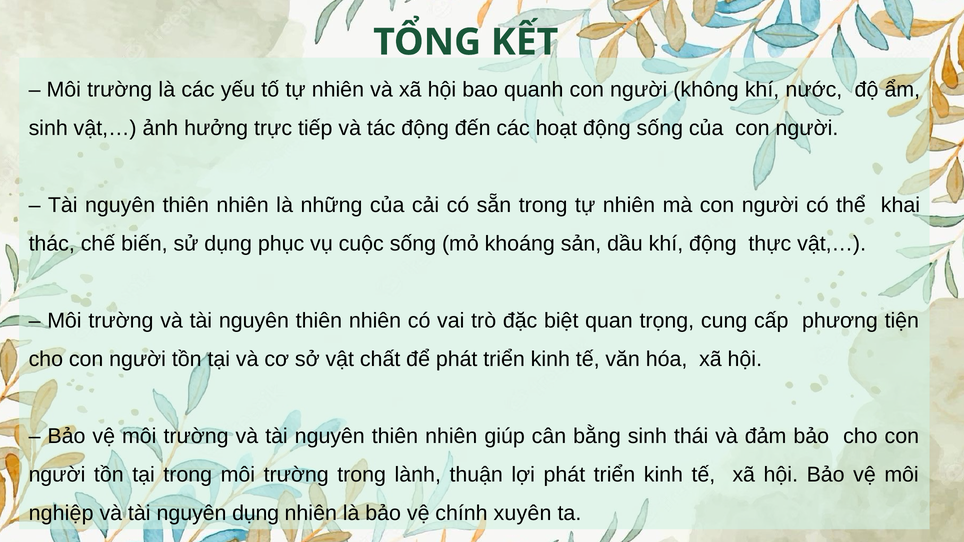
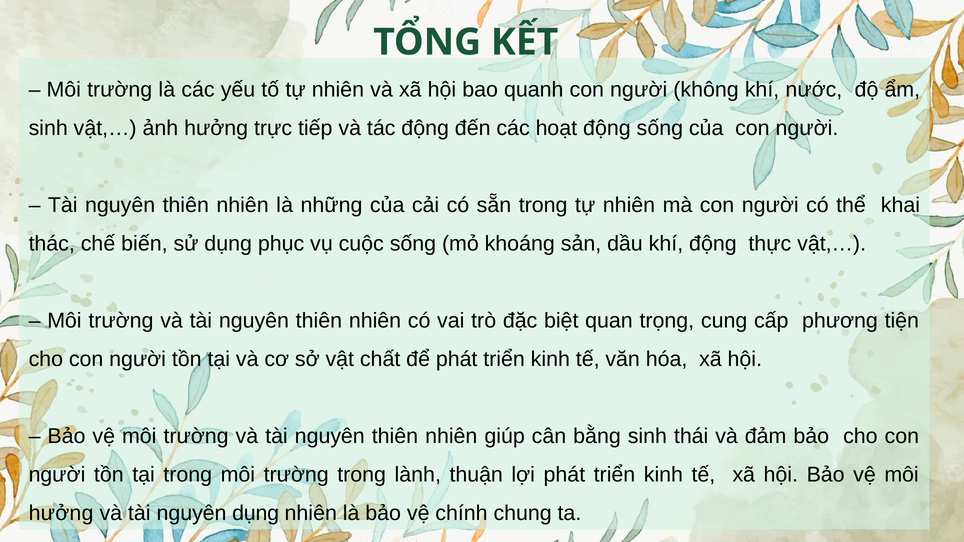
nghiệp: nghiệp -> hưởng (61, 513)
xuyên: xuyên -> chung (523, 513)
